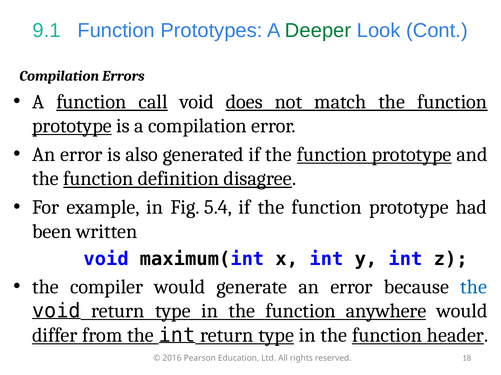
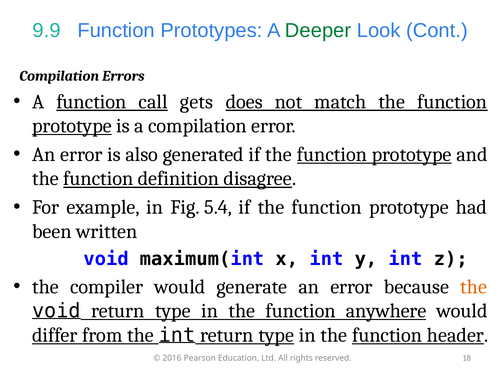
9.1: 9.1 -> 9.9 (47, 31)
call void: void -> gets (197, 102)
the colour: blue -> orange (474, 287)
